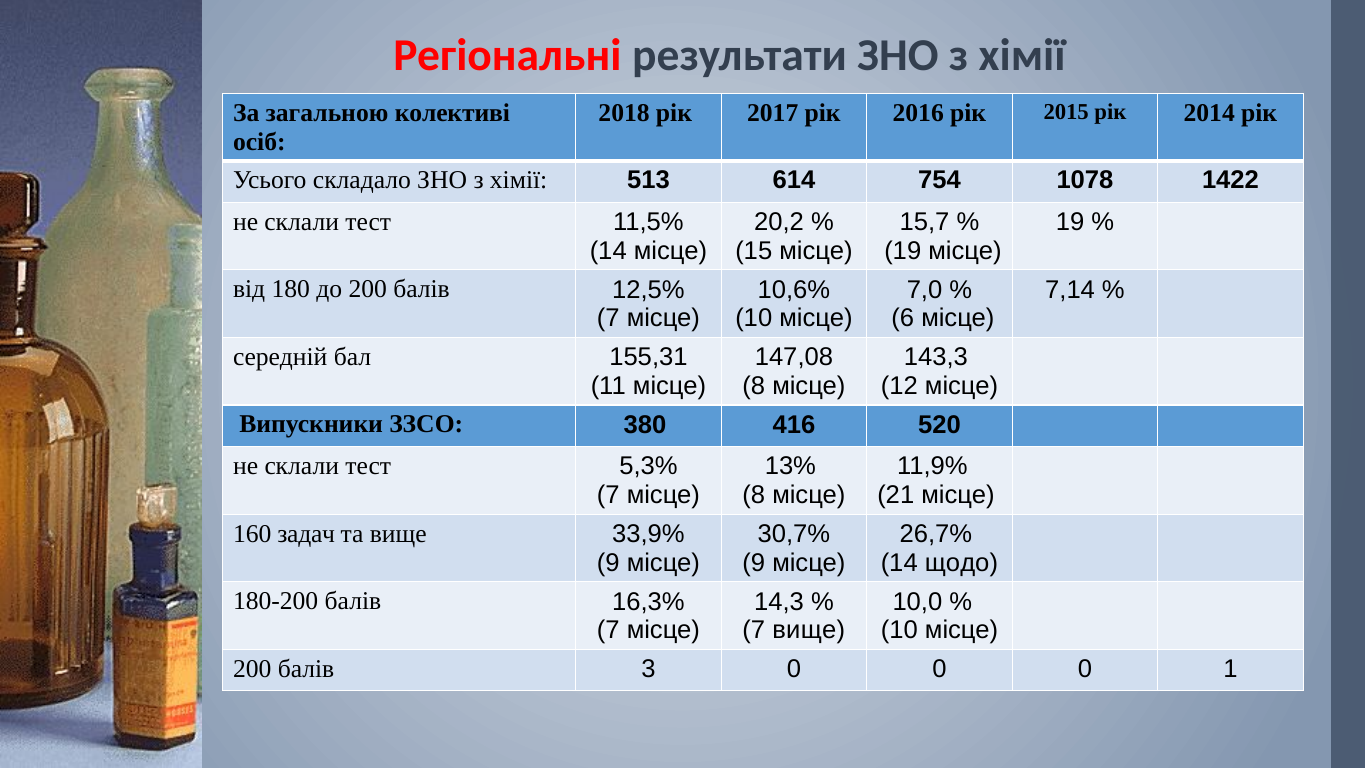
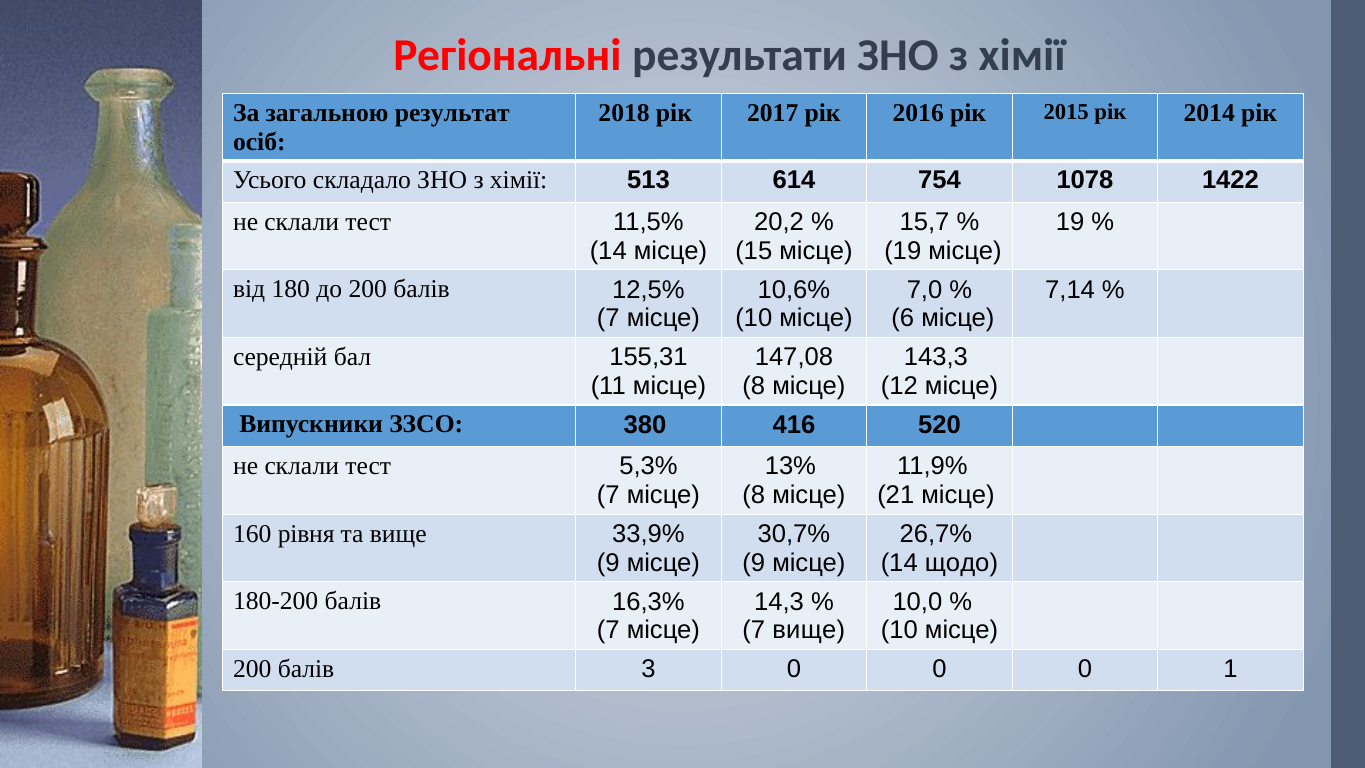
колективі: колективі -> результат (452, 113)
задач: задач -> рівня (306, 534)
